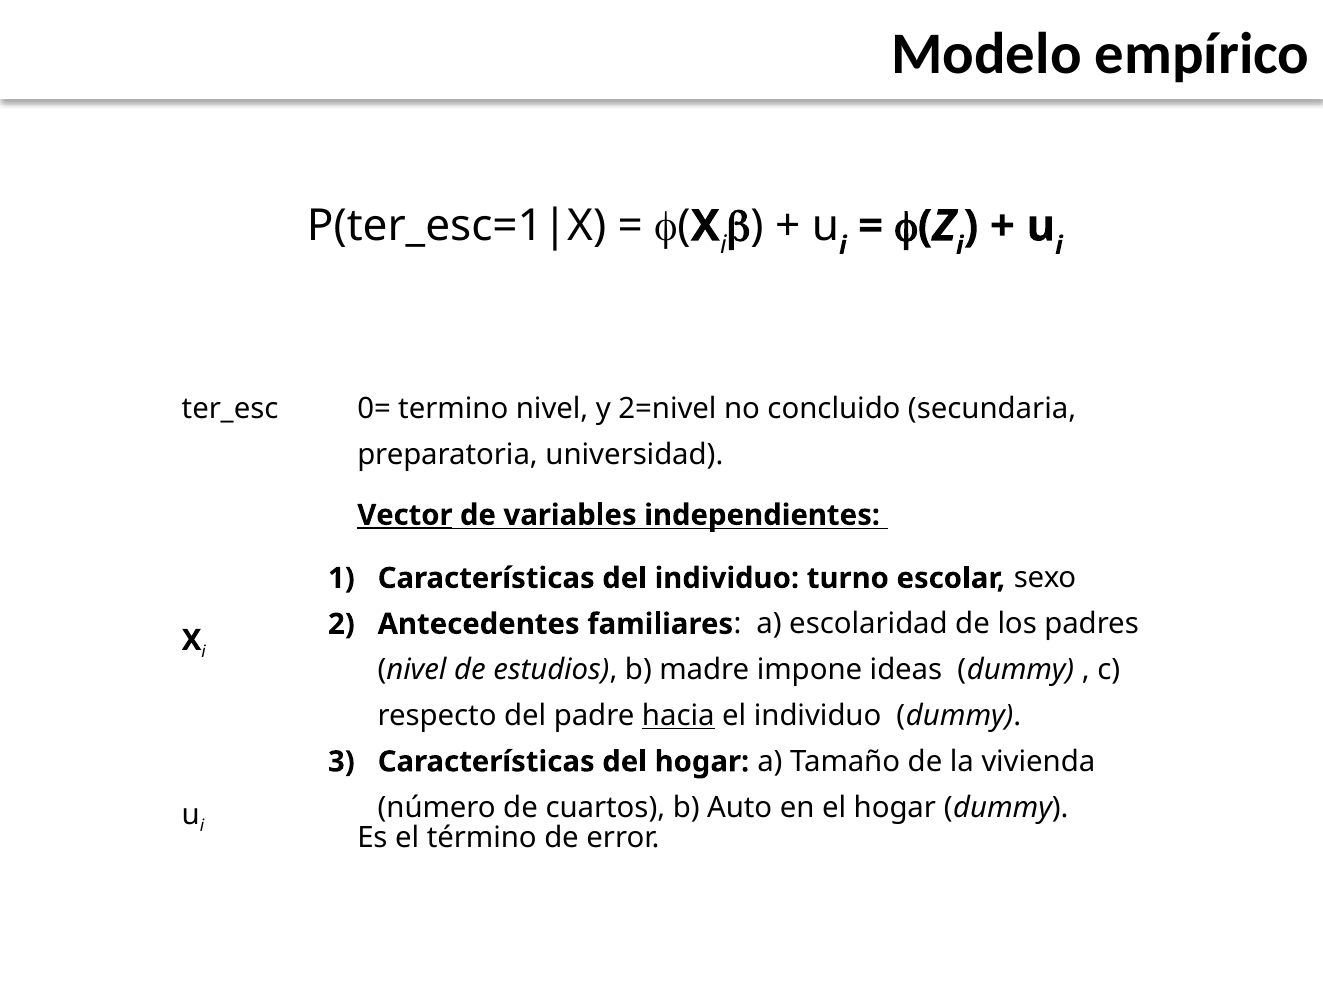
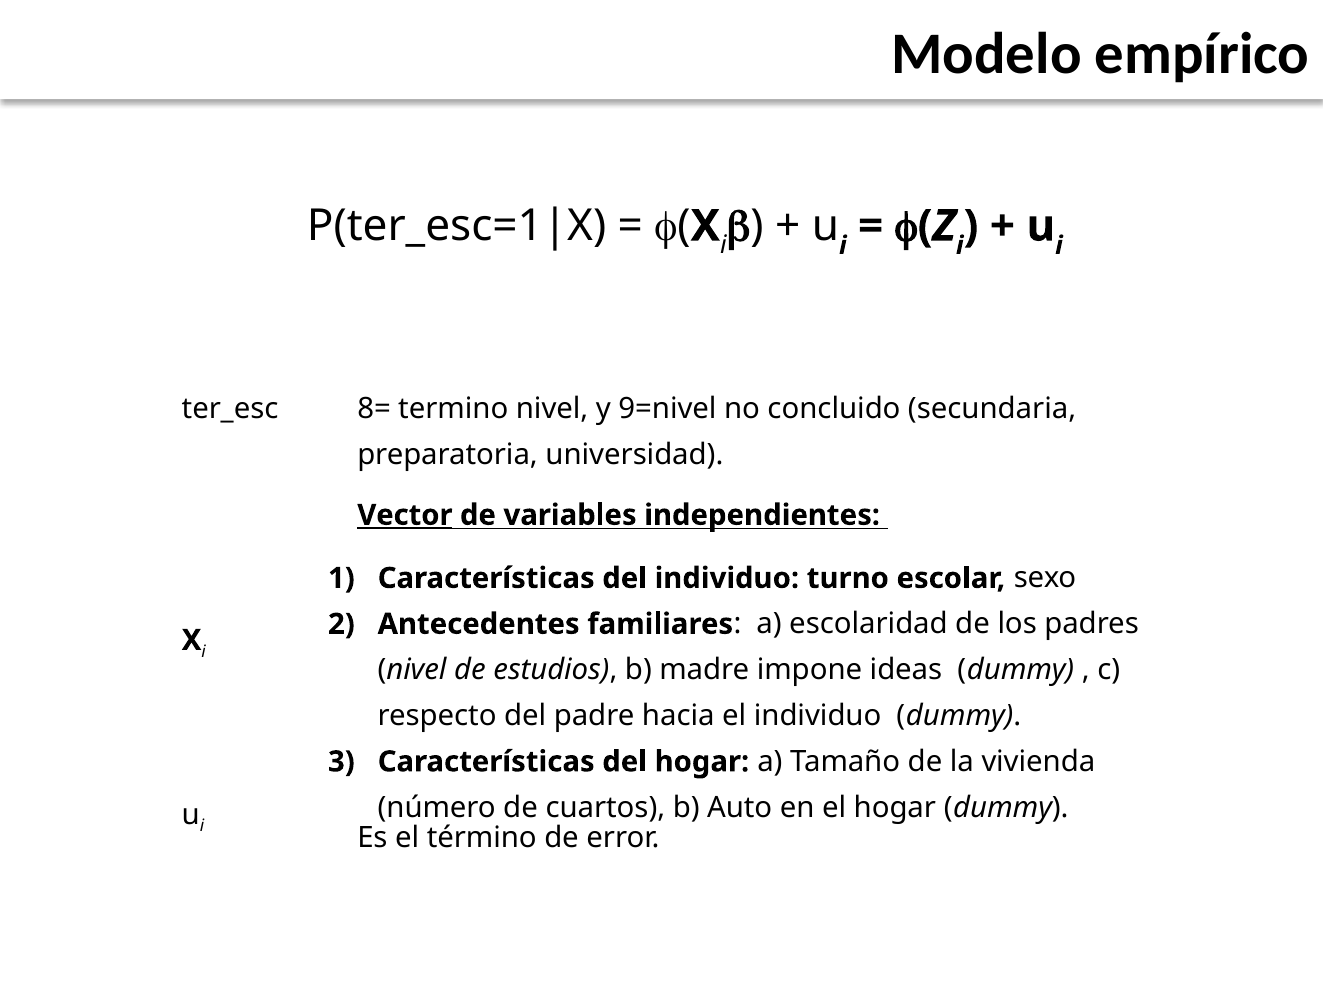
0=: 0= -> 8= (374, 408)
2=nivel: 2=nivel -> 9=nivel (667, 408)
hacia underline: present -> none (678, 715)
